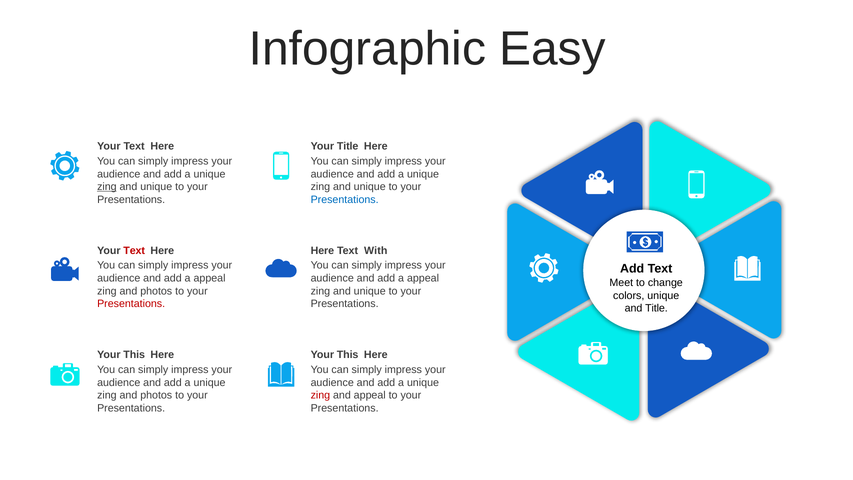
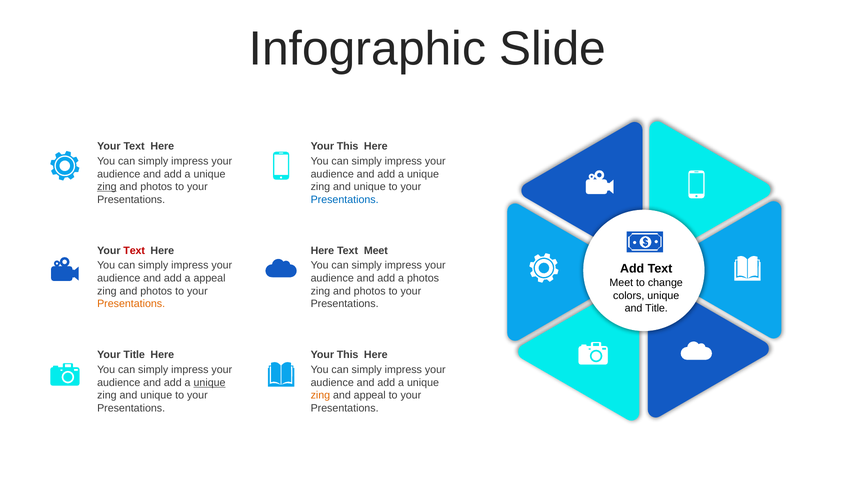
Easy: Easy -> Slide (553, 49)
Title: Title -> This (348, 146)
unique: unique -> photos (156, 187)
With: With -> Meet (376, 251)
appeal: appeal -> photos (423, 278)
unique: unique -> photos (370, 291)
Presentations colour: red -> orange (131, 304)
This: This -> Title (134, 355)
unique underline: none -> present (210, 382)
photos: photos -> unique (156, 395)
zing colour: red -> orange (320, 395)
